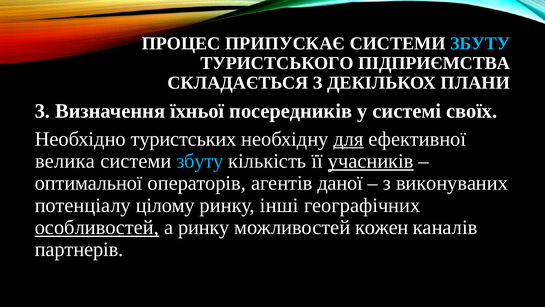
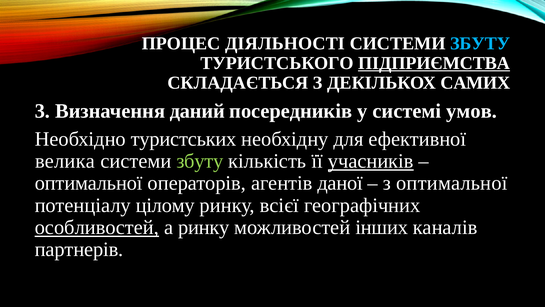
ПРИПУСКАЄ: ПРИПУСКАЄ -> ДІЯЛЬНОСТІ (285, 43)
ПІДПРИЄМСТВА underline: none -> present (434, 63)
ПЛАНИ: ПЛАНИ -> САМИХ (475, 83)
їхньої: їхньої -> даний (197, 111)
своїх: своїх -> умов (472, 111)
для underline: present -> none (349, 139)
збуту colour: light blue -> light green (200, 161)
з виконуваних: виконуваних -> оптимальної (452, 183)
інші: інші -> всієї (279, 205)
кожен: кожен -> інших (382, 227)
